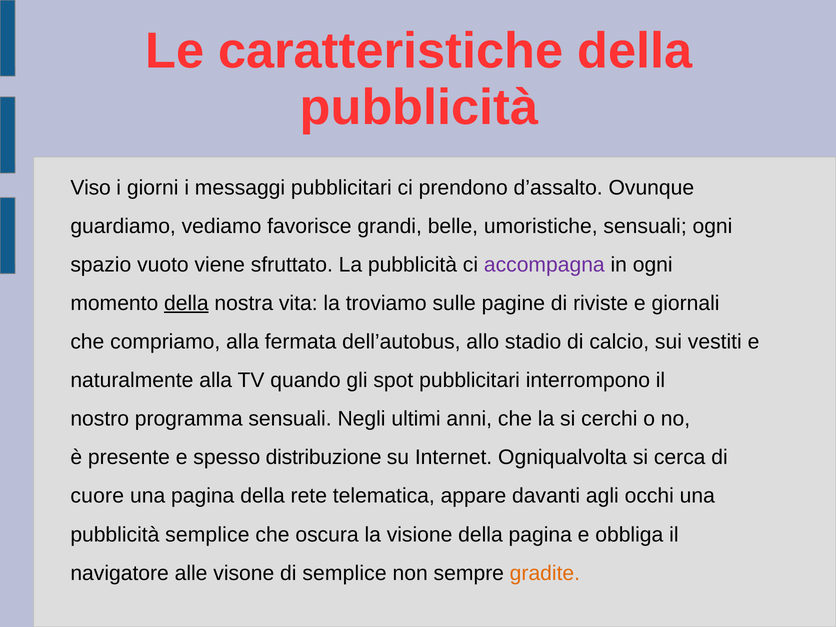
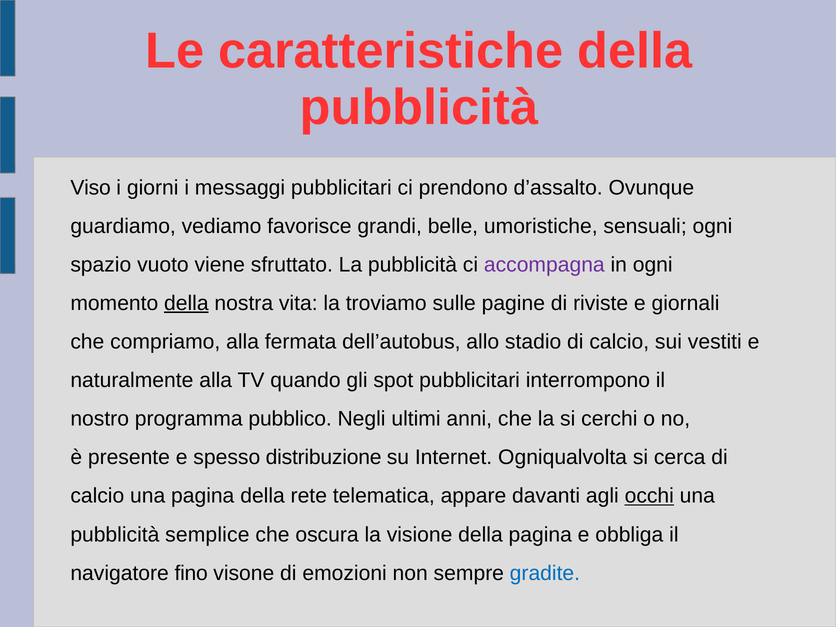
programma sensuali: sensuali -> pubblico (290, 419)
cuore: cuore -> calcio (97, 496)
occhi underline: none -> present (649, 496)
alle: alle -> fino (191, 573)
di semplice: semplice -> emozioni (345, 573)
gradite colour: orange -> blue (545, 573)
